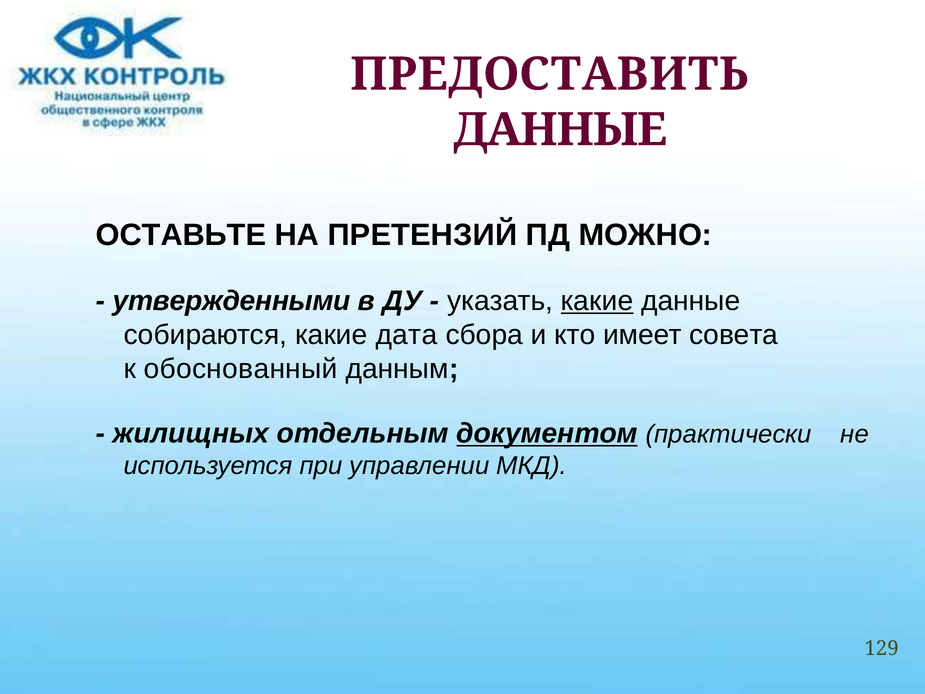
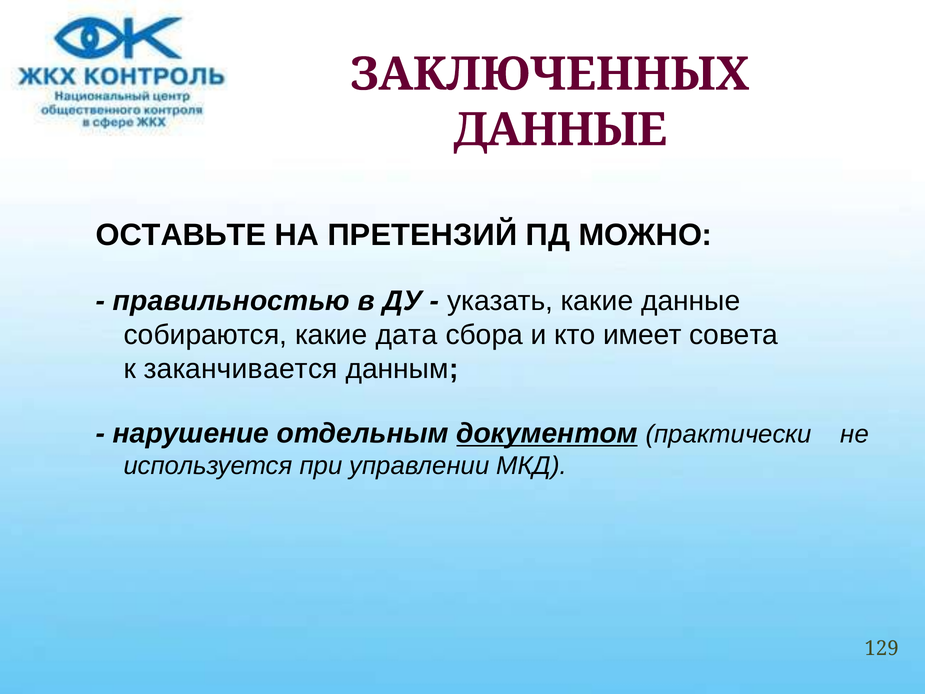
ПРЕДОСТАВИТЬ: ПРЕДОСТАВИТЬ -> ЗАКЛЮЧЕННЫХ (550, 74)
утвержденными: утвержденными -> правильностью (231, 301)
какие underline: present -> none (597, 301)
обоснованный: обоснованный -> заканчивается (241, 369)
жилищных: жилищных -> нарушение (191, 433)
